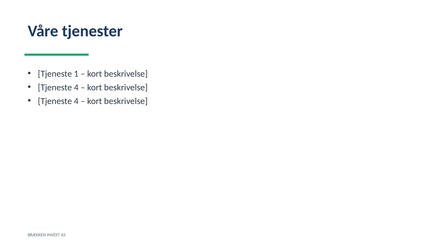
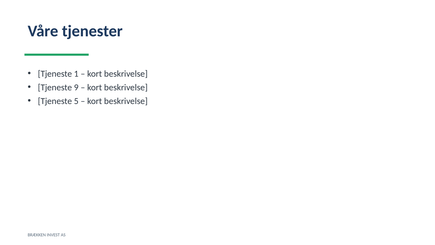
4: 4 -> 9 (76, 87)
4: 4 -> 5 (76, 101)
